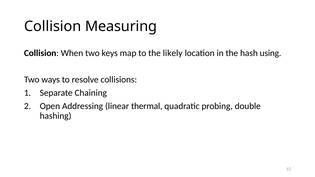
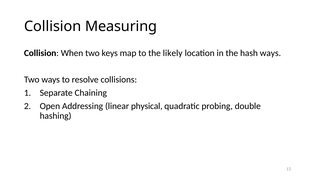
hash using: using -> ways (270, 53)
thermal: thermal -> physical (147, 106)
